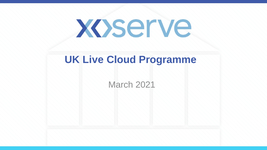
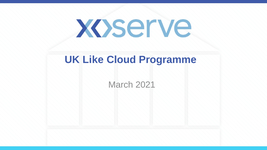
Live: Live -> Like (93, 60)
